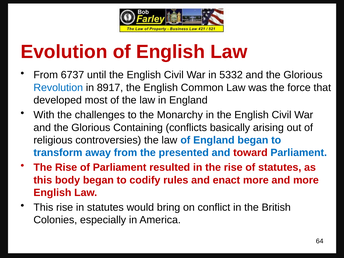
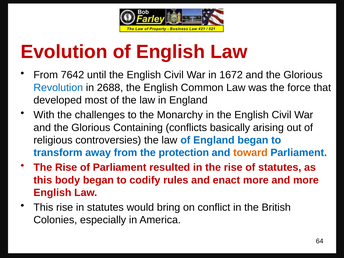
6737: 6737 -> 7642 (72, 75)
5332: 5332 -> 1672 (231, 75)
8917: 8917 -> 2688 (110, 88)
presented: presented -> protection (184, 153)
toward colour: red -> orange (250, 153)
